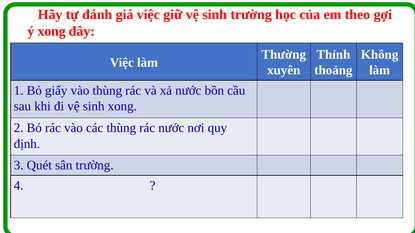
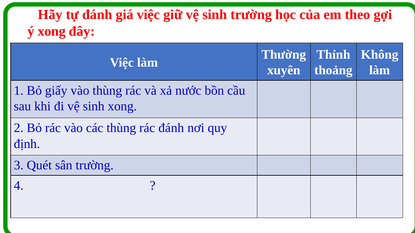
rác nước: nước -> đánh (171, 128)
